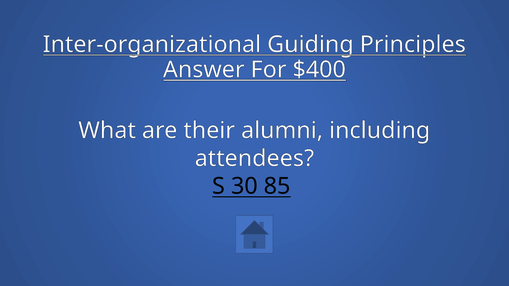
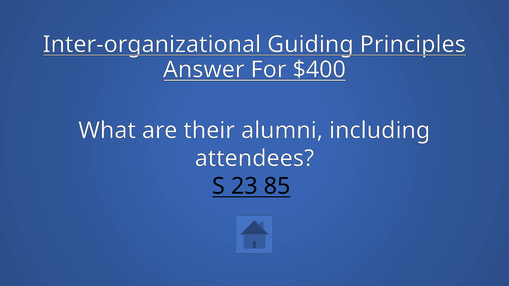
30: 30 -> 23 (244, 186)
